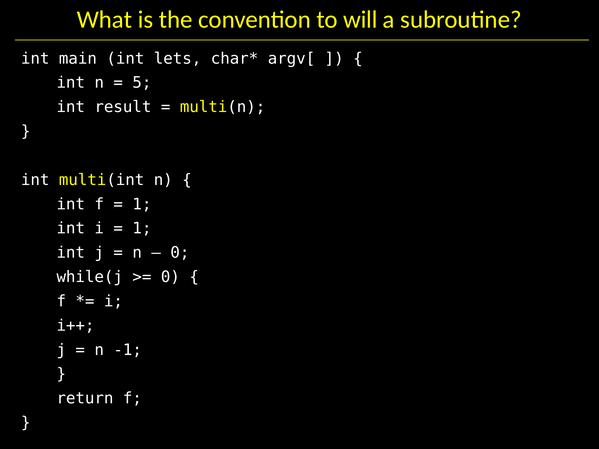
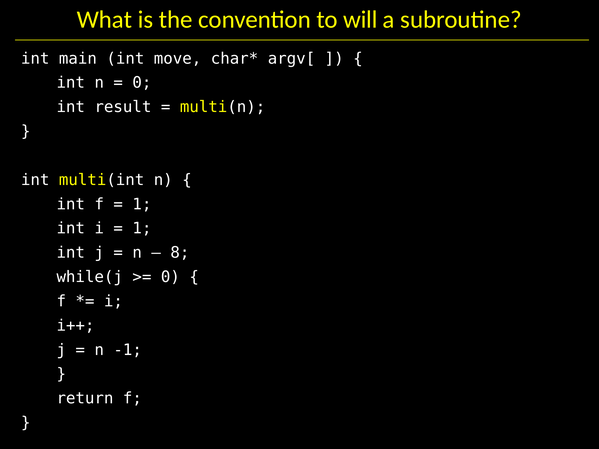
lets: lets -> move (178, 59)
5: 5 -> 0 (142, 83)
0: 0 -> 8 (180, 253)
